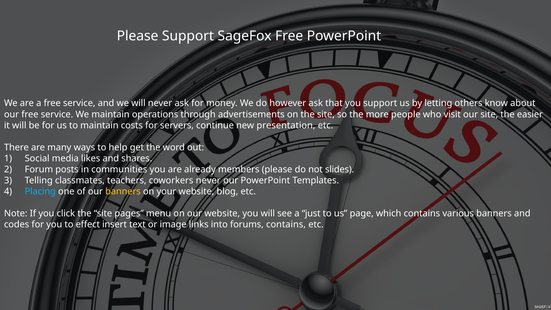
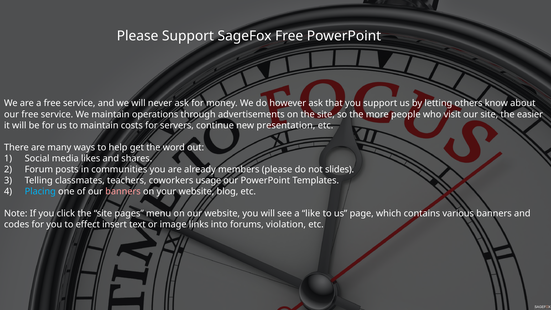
coworkers never: never -> usage (208, 180)
banners colour: yellow -> pink (123, 191)
just: just -> like (311, 213)
forums contains: contains -> violation (286, 224)
